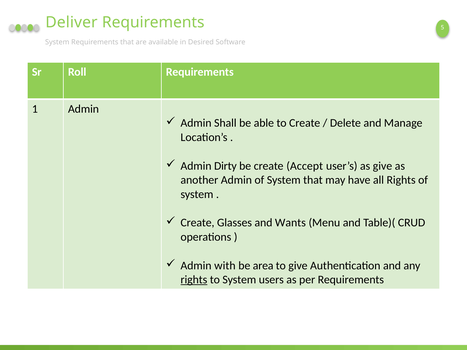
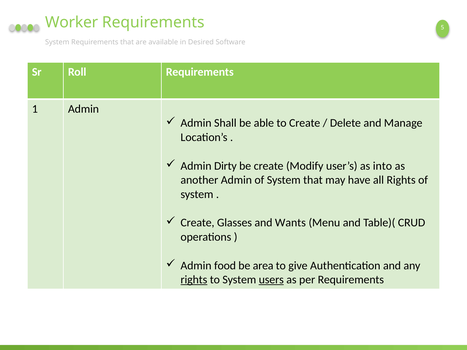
Deliver: Deliver -> Worker (72, 22)
Accept: Accept -> Modify (305, 166)
as give: give -> into (382, 166)
with: with -> food (225, 266)
users underline: none -> present (271, 280)
